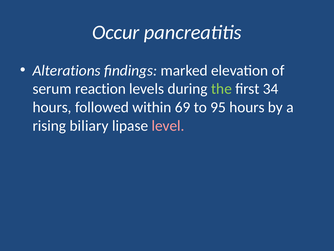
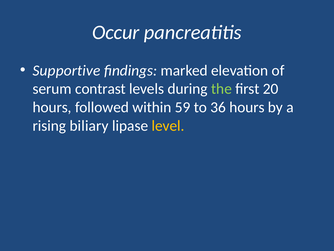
Alterations: Alterations -> Supportive (66, 70)
reaction: reaction -> contrast (101, 89)
34: 34 -> 20 (271, 89)
69: 69 -> 59 (183, 107)
95: 95 -> 36 (218, 107)
level colour: pink -> yellow (168, 125)
